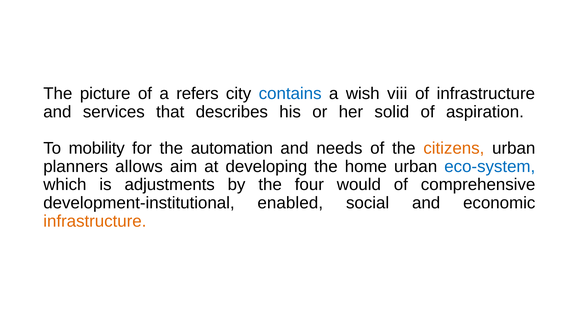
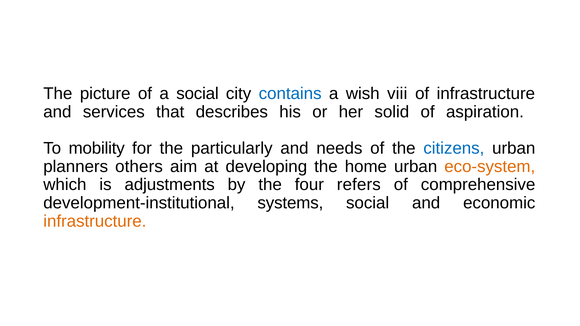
a refers: refers -> social (197, 94)
automation: automation -> particularly (232, 148)
citizens colour: orange -> blue (454, 148)
allows: allows -> others (139, 167)
eco-system colour: blue -> orange (490, 167)
would: would -> refers (359, 185)
enabled: enabled -> systems (290, 203)
